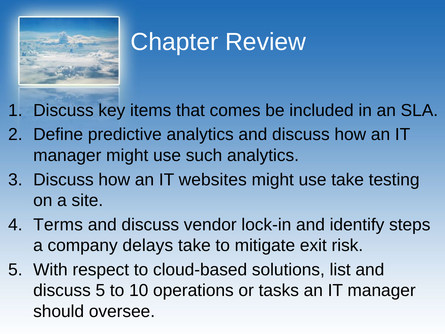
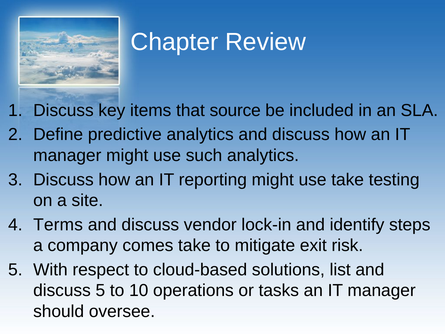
comes: comes -> source (235, 110)
websites: websites -> reporting (213, 180)
delays: delays -> comes (148, 245)
